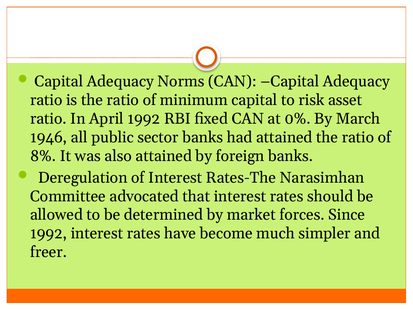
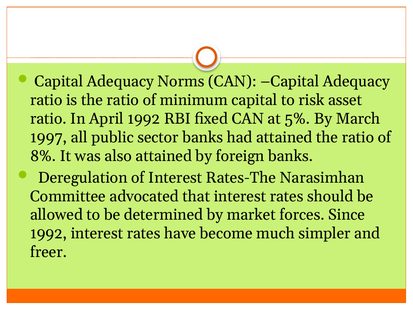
0%: 0% -> 5% (297, 119)
1946: 1946 -> 1997 (49, 137)
